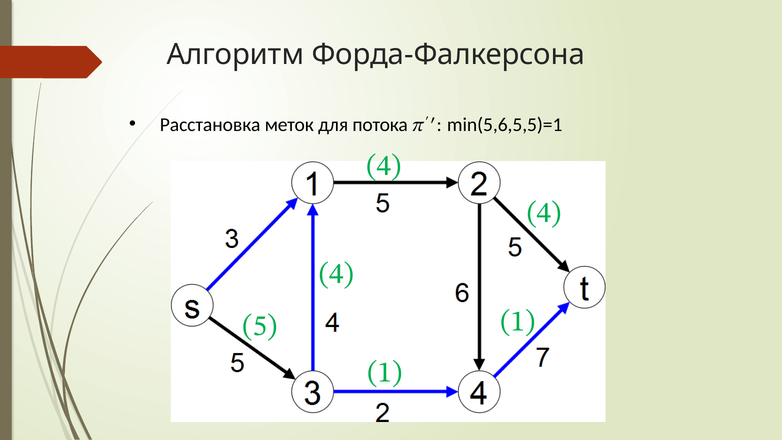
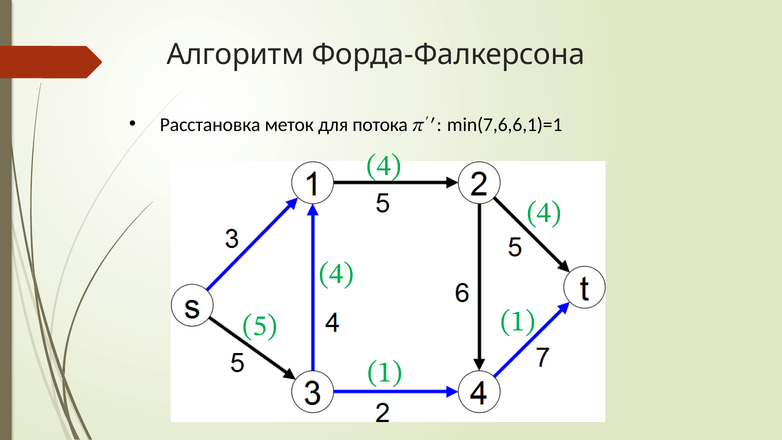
min(5,6,5,5)=1: min(5,6,5,5)=1 -> min(7,6,6,1)=1 (505, 125)
